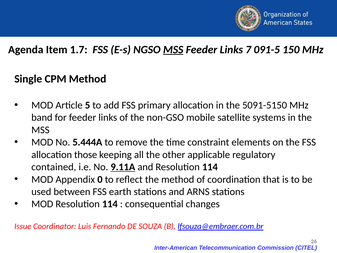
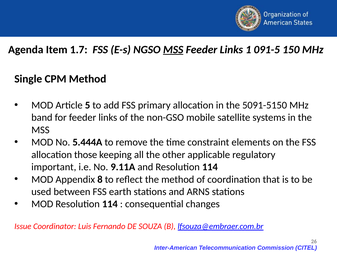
7: 7 -> 1 (248, 50)
contained: contained -> important (54, 167)
9.11A underline: present -> none (123, 167)
0: 0 -> 8 (100, 179)
